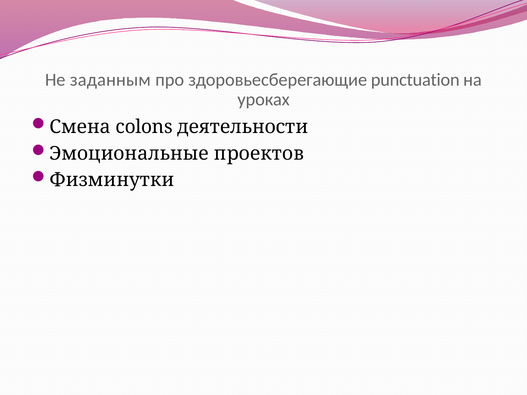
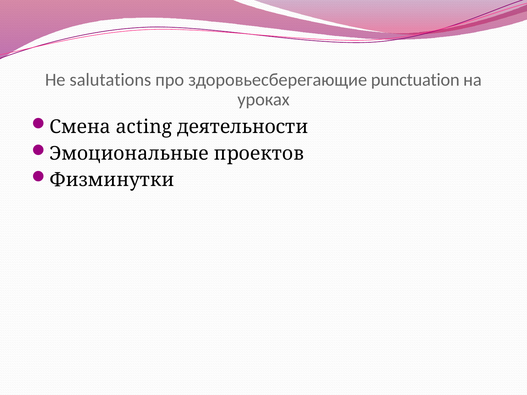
заданным: заданным -> salutations (110, 80)
colons: colons -> acting (144, 127)
